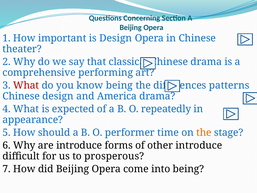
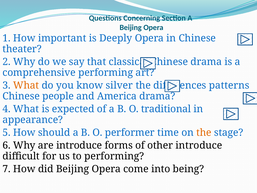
is Design: Design -> Deeply (116, 38)
What colour: red -> orange (26, 85)
know being: being -> silver (119, 85)
Chinese design: design -> people (58, 96)
repeatedly: repeatedly -> traditional (166, 109)
to prosperous: prosperous -> performing (114, 156)
